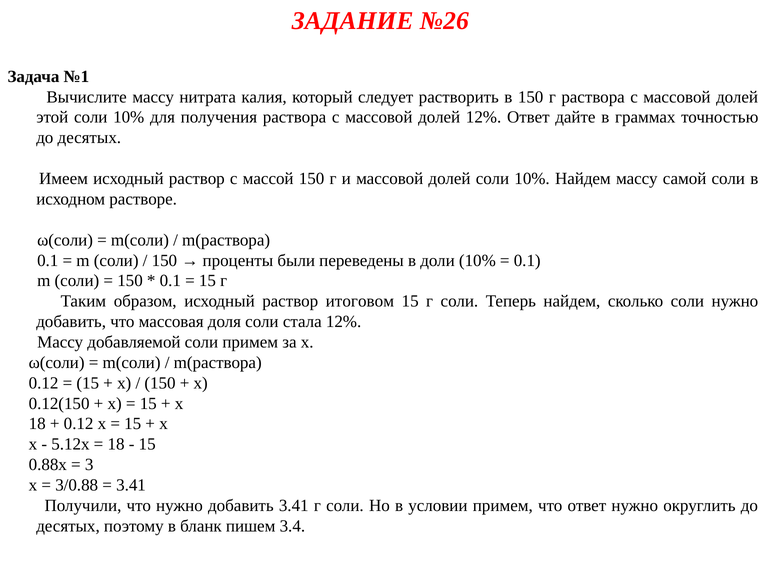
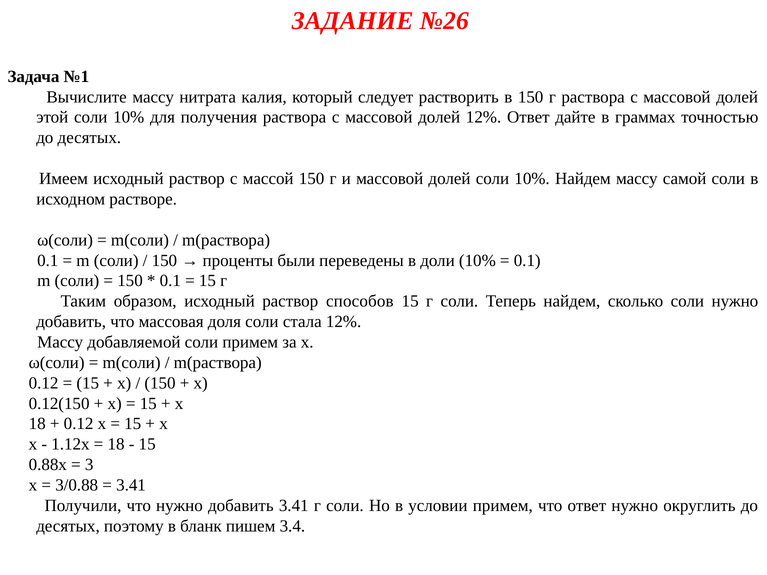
итоговом: итоговом -> способов (360, 301)
5.12х: 5.12х -> 1.12х (70, 444)
